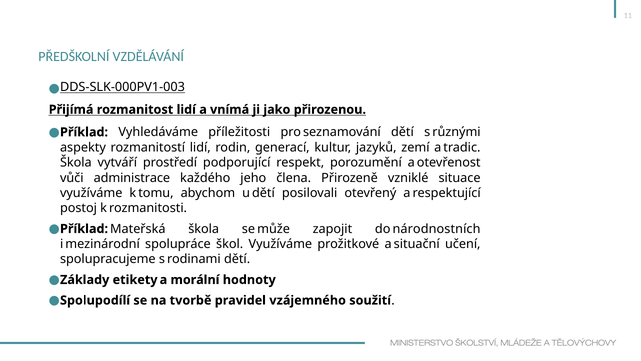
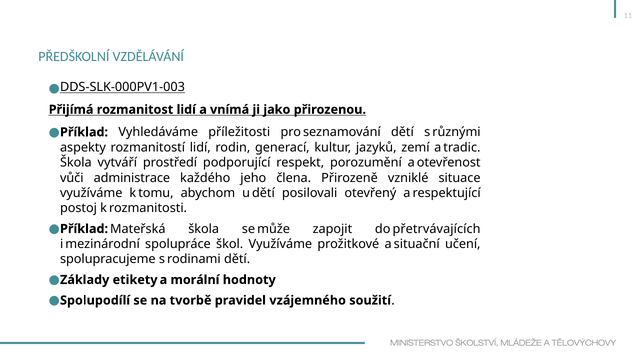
národnostních: národnostních -> přetrvávajících (437, 229)
